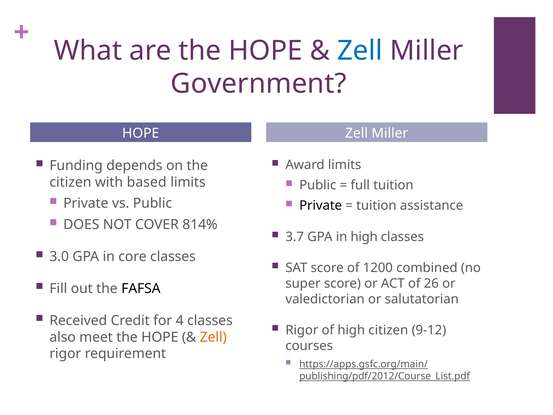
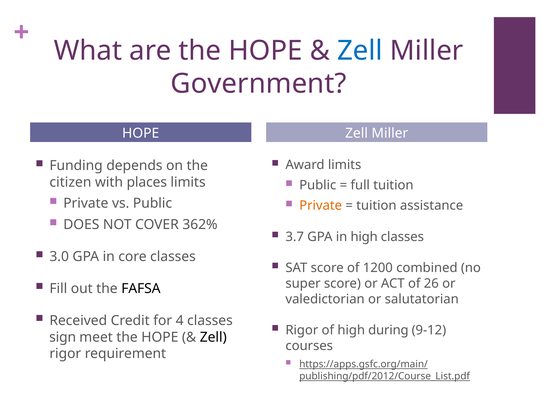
based: based -> places (147, 182)
Private colour: black -> orange (321, 206)
814%: 814% -> 362% (200, 224)
high citizen: citizen -> during (388, 330)
also: also -> sign (63, 337)
Zell colour: orange -> black (213, 337)
